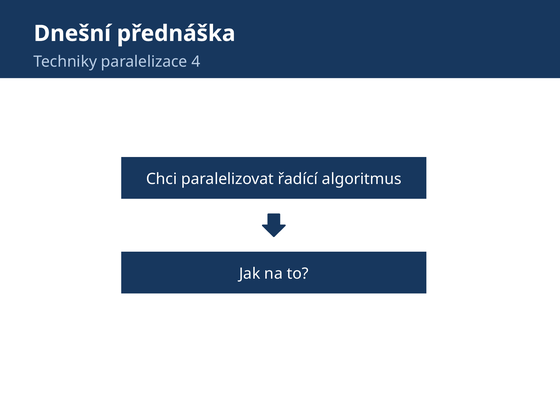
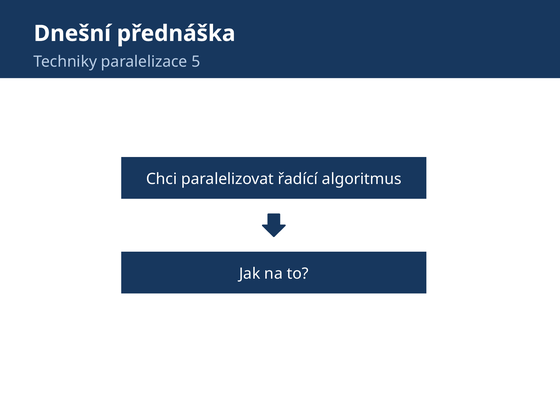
4: 4 -> 5 (196, 62)
